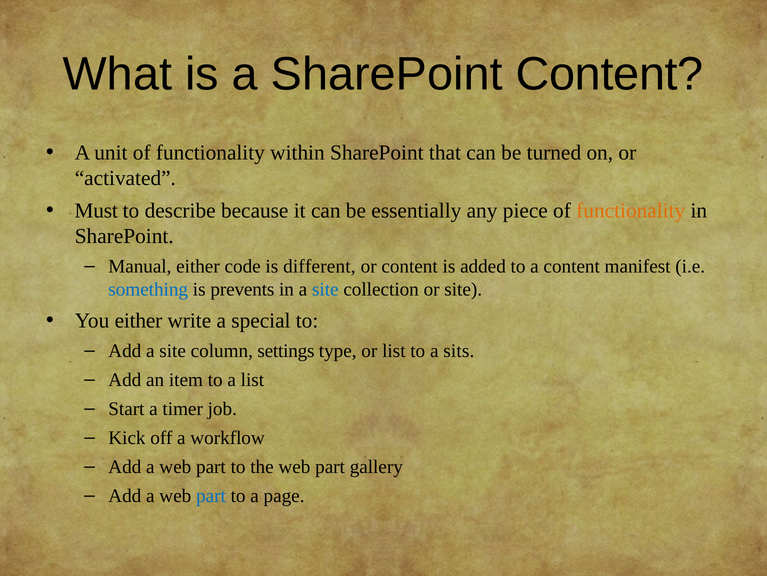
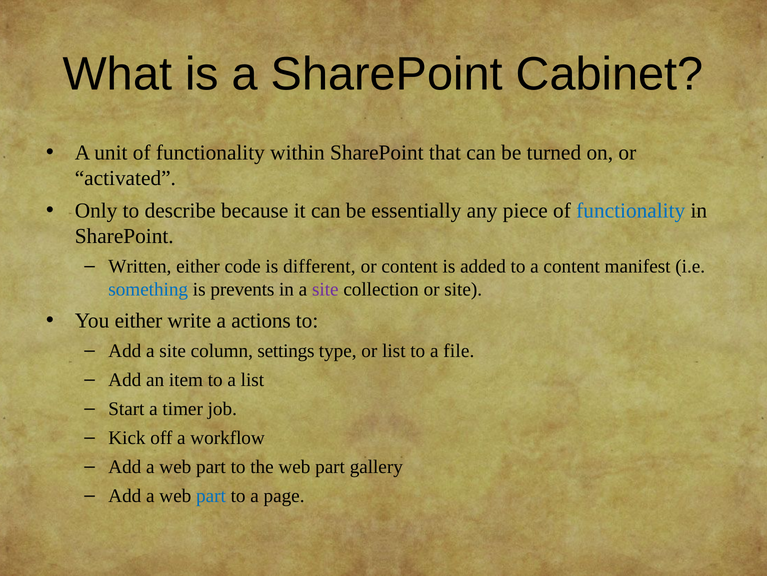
SharePoint Content: Content -> Cabinet (609, 74)
Must: Must -> Only (96, 210)
functionality colour: orange -> blue (631, 210)
Manual: Manual -> Written (140, 266)
site colour: blue -> purple (325, 289)
special: special -> actions (261, 320)
sits: sits -> file (459, 350)
